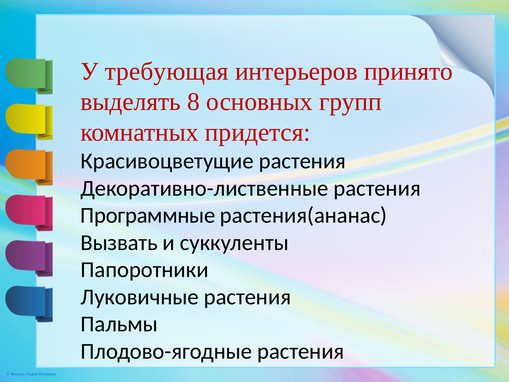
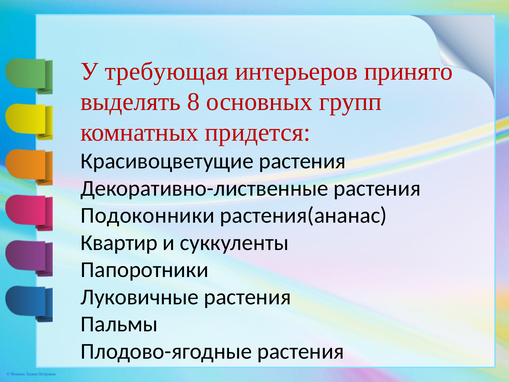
Программные: Программные -> Подоконники (148, 215)
Вызвать: Вызвать -> Квартир (119, 242)
